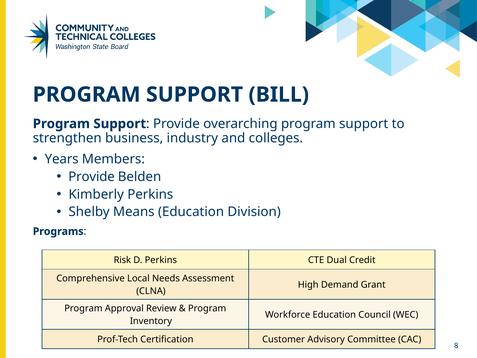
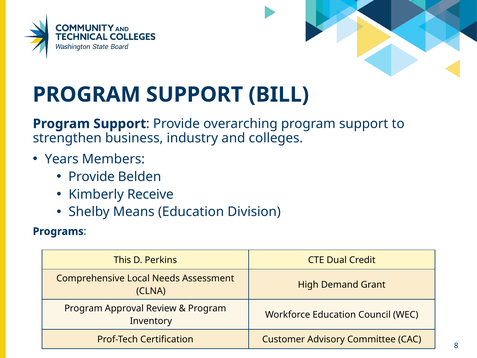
Kimberly Perkins: Perkins -> Receive (150, 194)
Risk: Risk -> This (122, 260)
